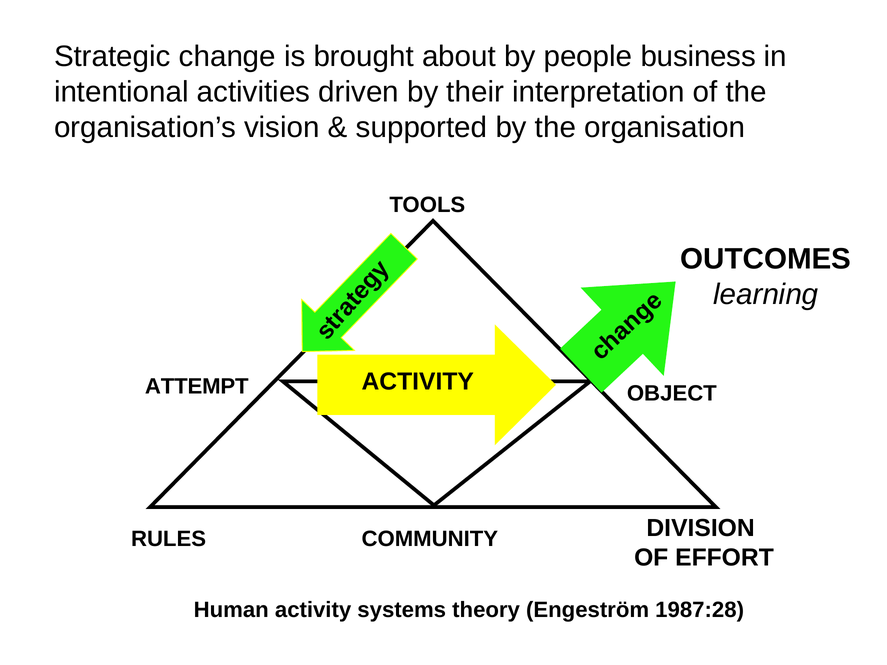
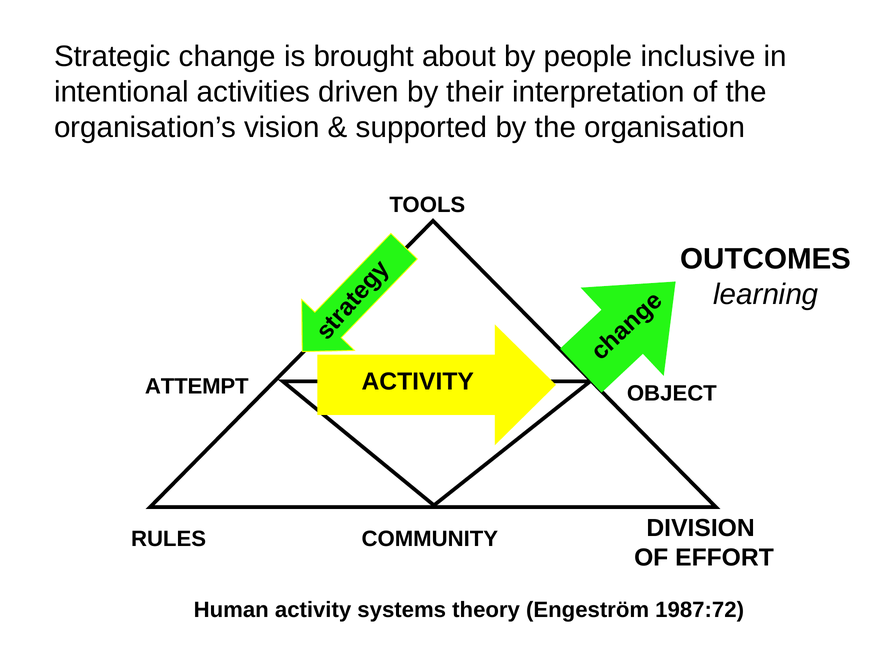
business: business -> inclusive (698, 56)
1987:28: 1987:28 -> 1987:72 (700, 610)
